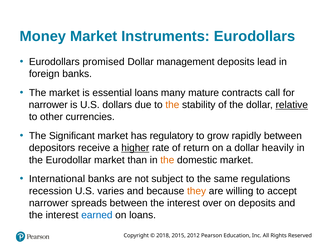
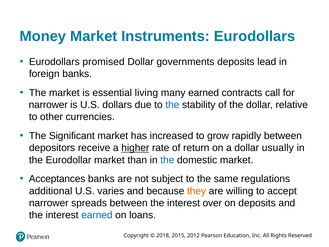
management: management -> governments (185, 62)
essential loans: loans -> living (146, 93)
many mature: mature -> earned (204, 93)
the colour: orange -> blue (172, 105)
relative underline: present -> none (292, 105)
regulatory: regulatory -> increased (172, 136)
heavily: heavily -> usually (278, 148)
the colour: orange -> blue (167, 160)
International: International -> Acceptances (57, 179)
recession: recession -> additional (51, 191)
